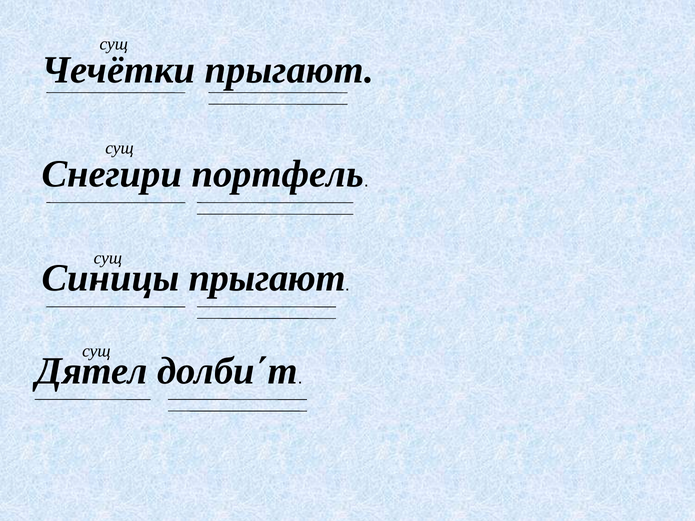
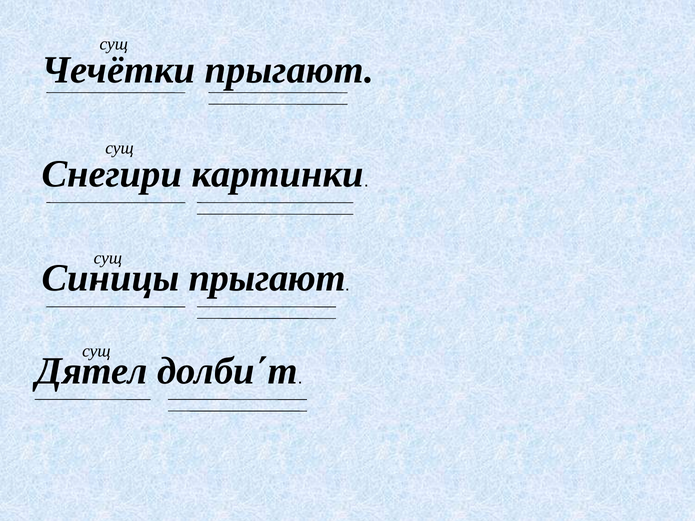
портфель: портфель -> картинки (278, 174)
